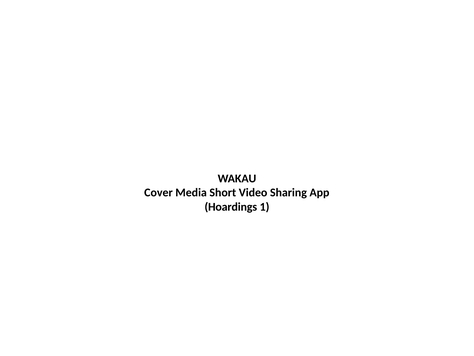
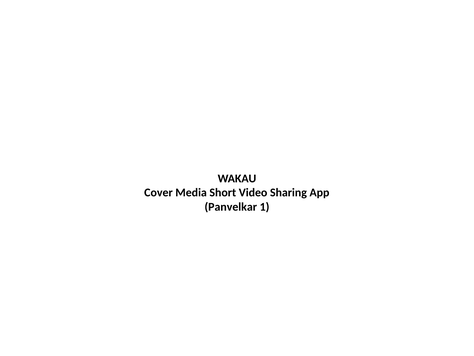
Hoardings: Hoardings -> Panvelkar (231, 207)
